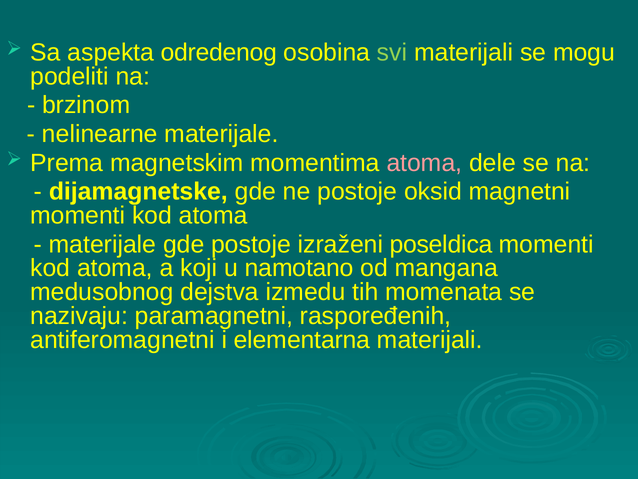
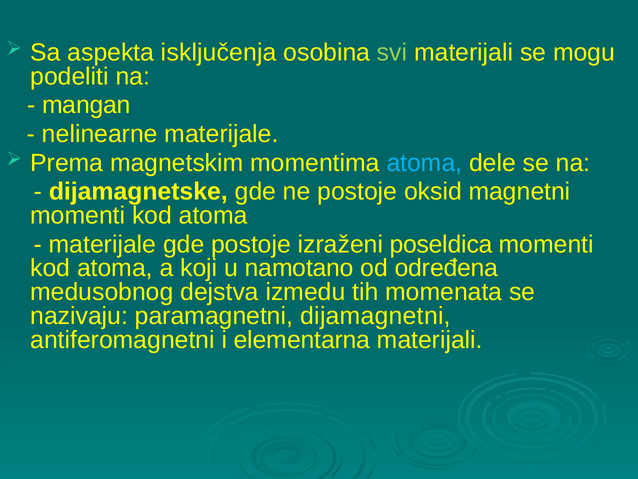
odredenog: odredenog -> isključenja (219, 52)
brzinom: brzinom -> mangan (86, 105)
atoma colour: pink -> light blue (424, 163)
mangana: mangana -> određena (446, 268)
raspoređenih: raspoređenih -> dijamagnetni (375, 316)
